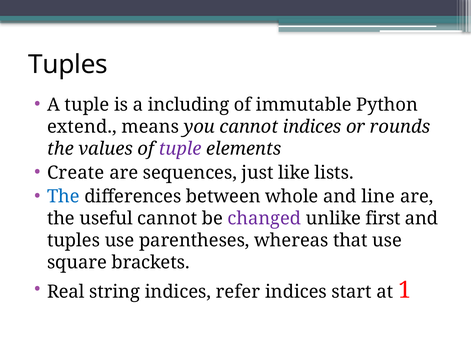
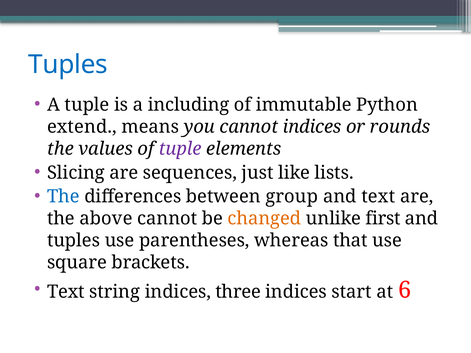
Tuples colour: black -> blue (68, 65)
Create: Create -> Slicing (76, 173)
whole: whole -> group (292, 197)
and line: line -> text (378, 197)
useful: useful -> above (106, 219)
changed colour: purple -> orange (264, 219)
Real: Real -> Text (66, 292)
refer: refer -> three (238, 292)
1: 1 -> 6 (405, 290)
